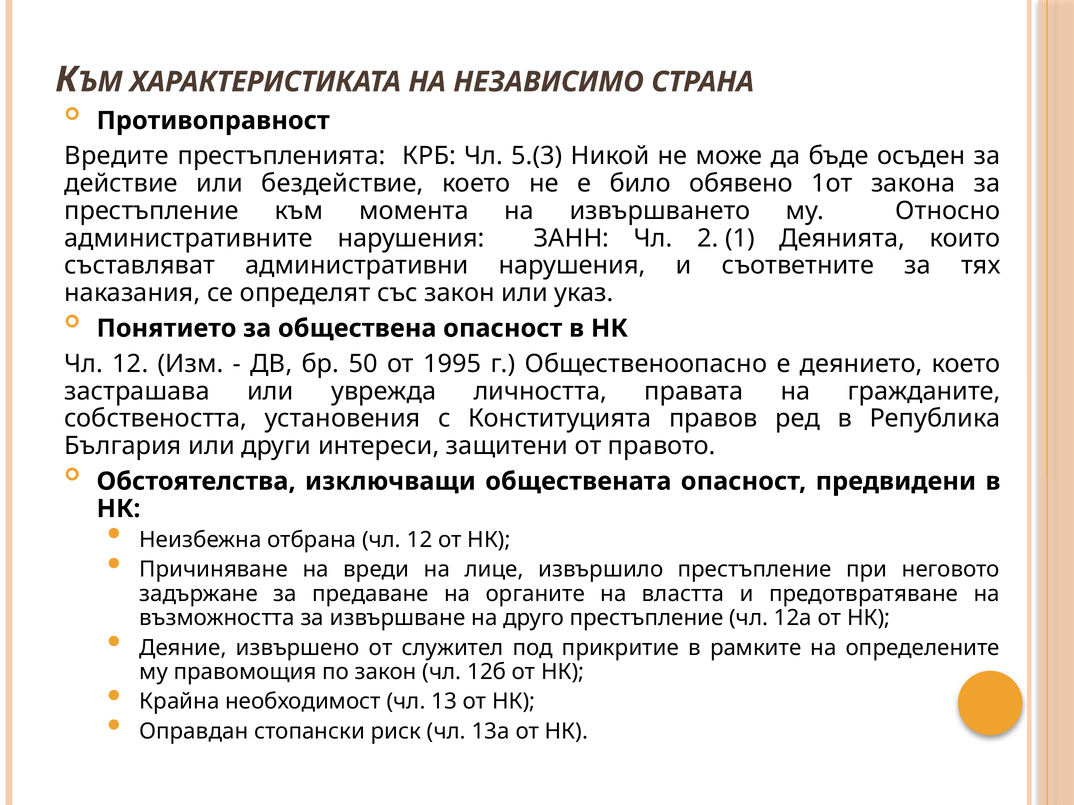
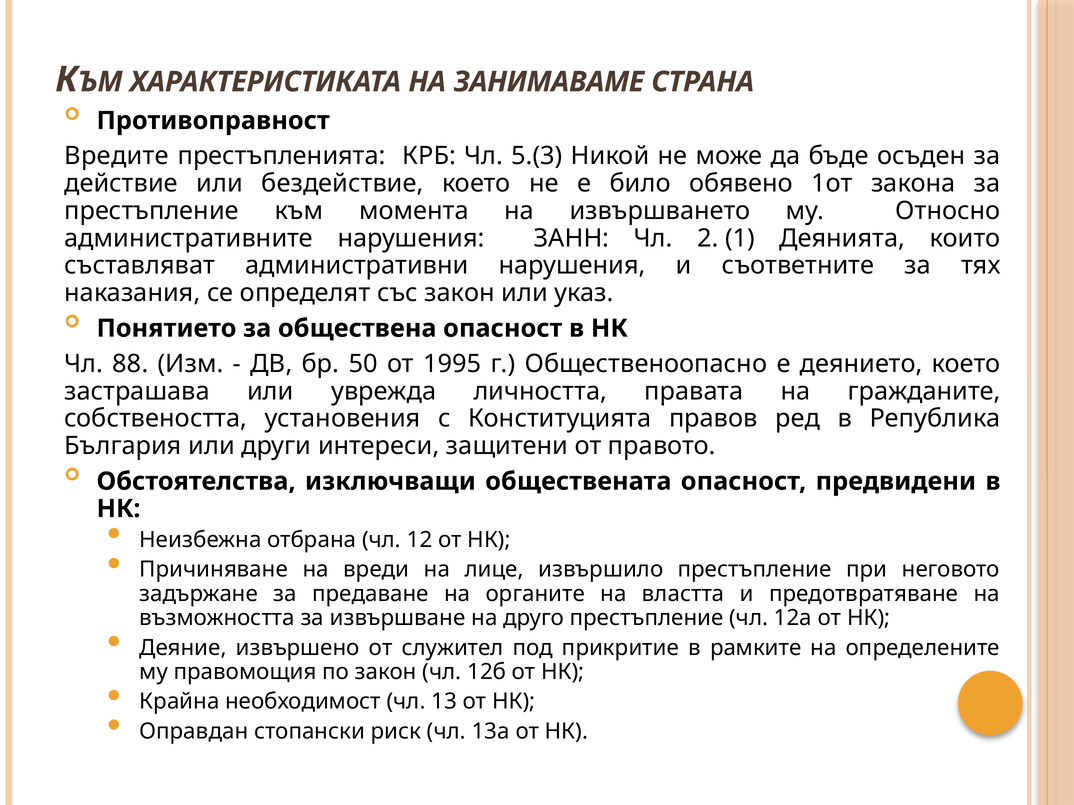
НЕЗАВИСИМО: НЕЗАВИСИМО -> ЗАНИМАВАМЕ (549, 82)
12: 12 -> 88 (130, 364)
